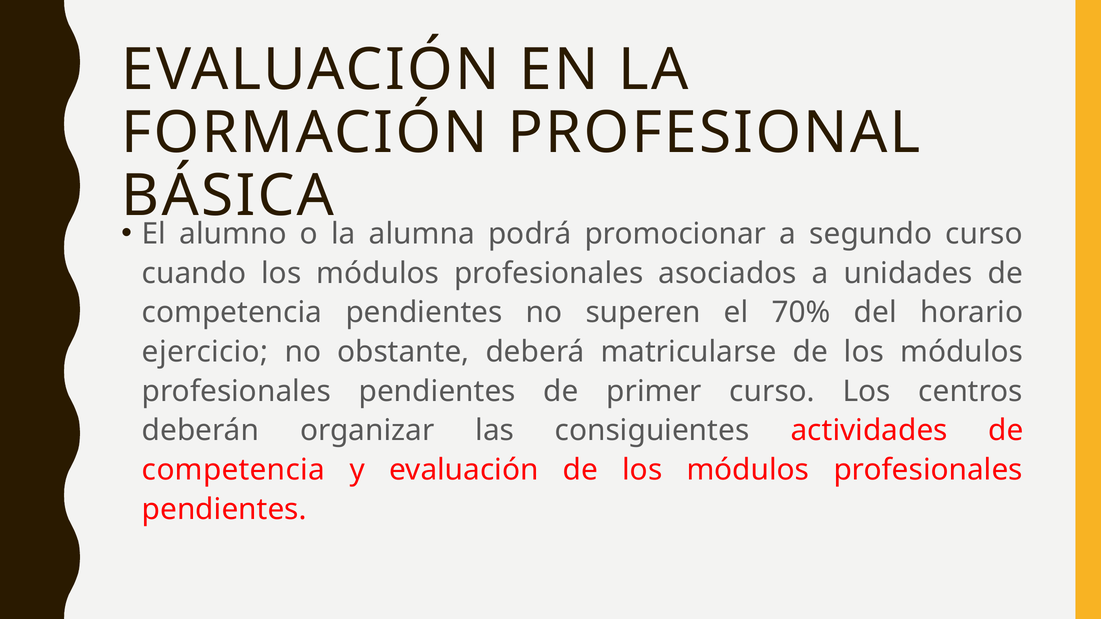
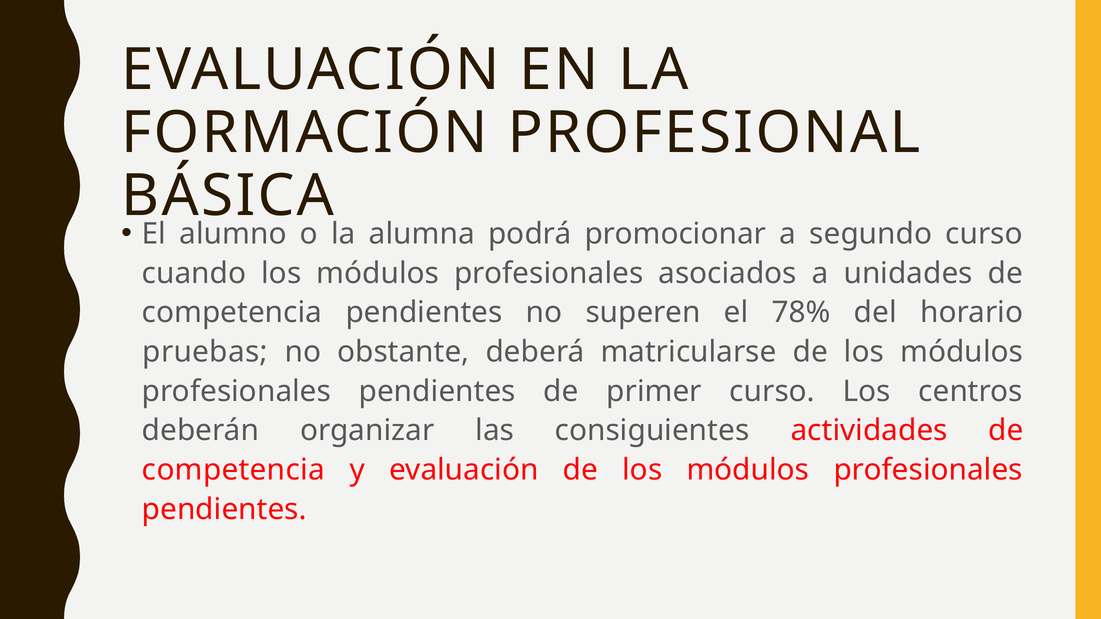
70%: 70% -> 78% (801, 313)
ejercicio: ejercicio -> pruebas (205, 352)
